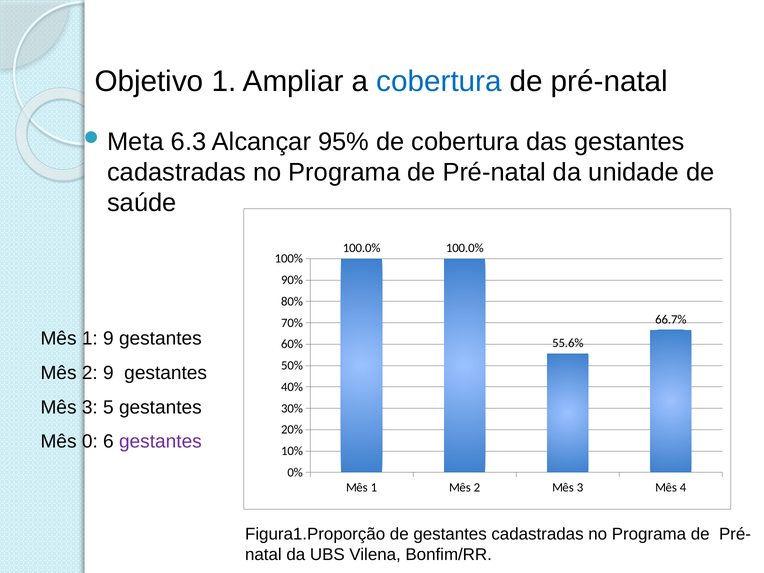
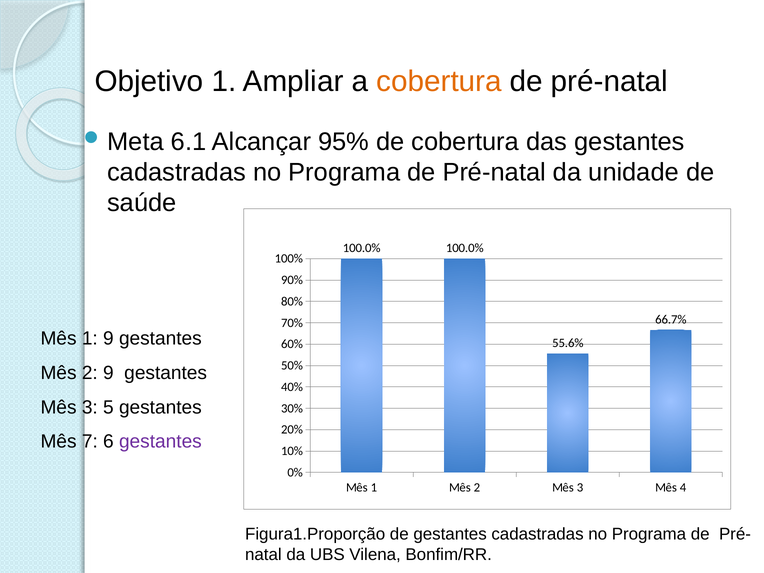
cobertura colour: blue -> orange (439, 82)
6.3: 6.3 -> 6.1 (189, 142)
0: 0 -> 7 (90, 442)
